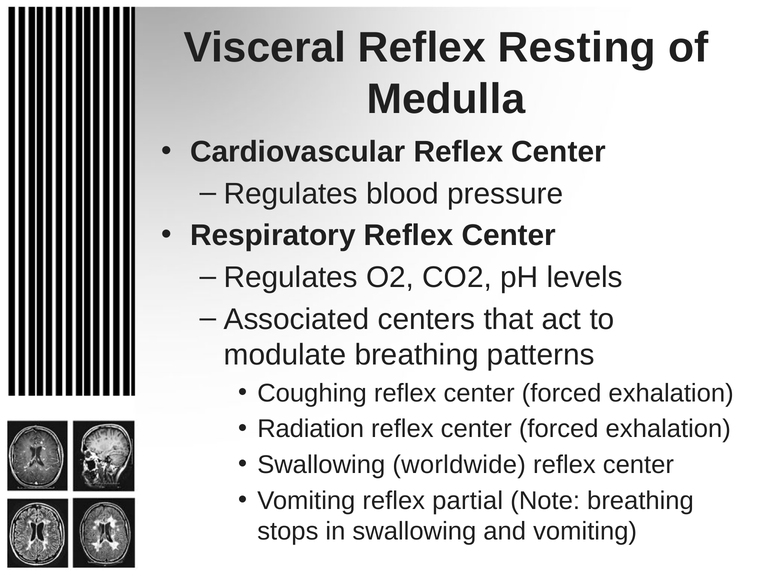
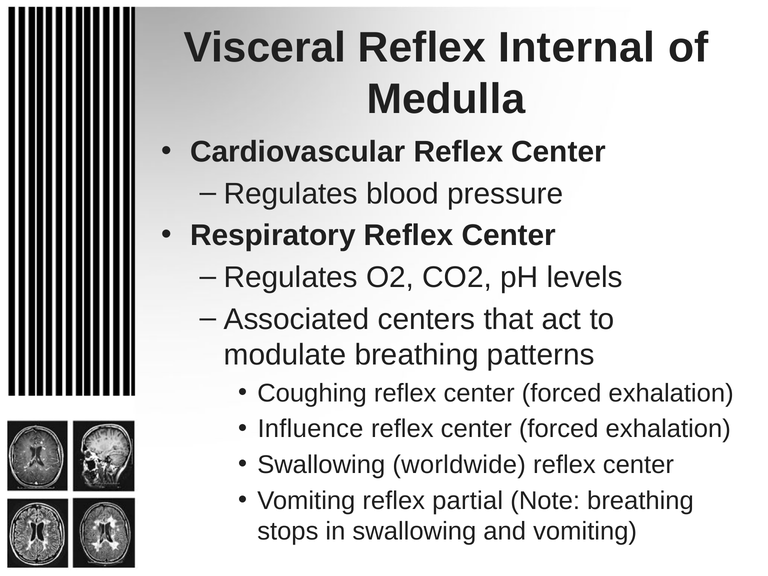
Resting: Resting -> Internal (577, 48)
Radiation: Radiation -> Influence (310, 429)
